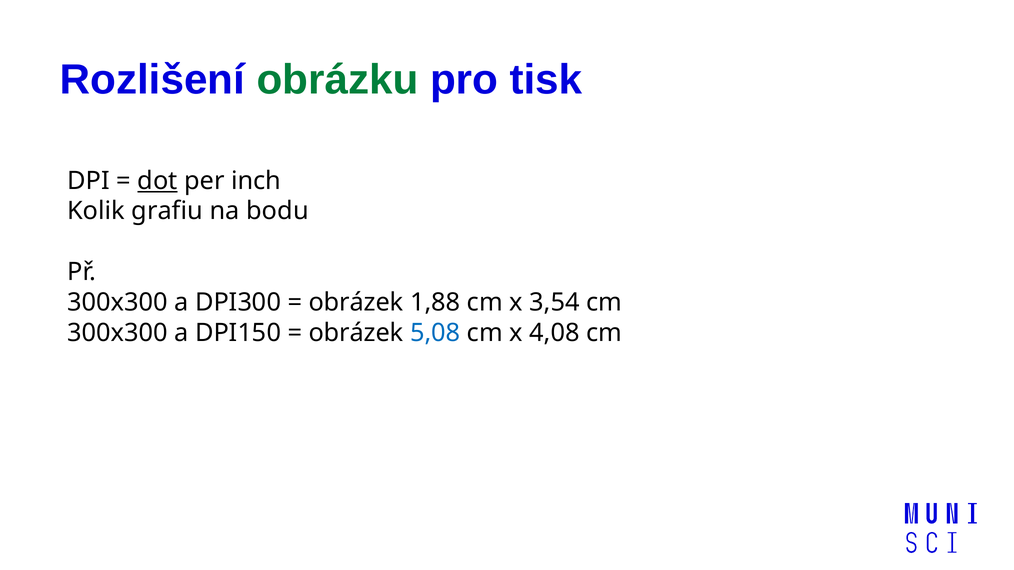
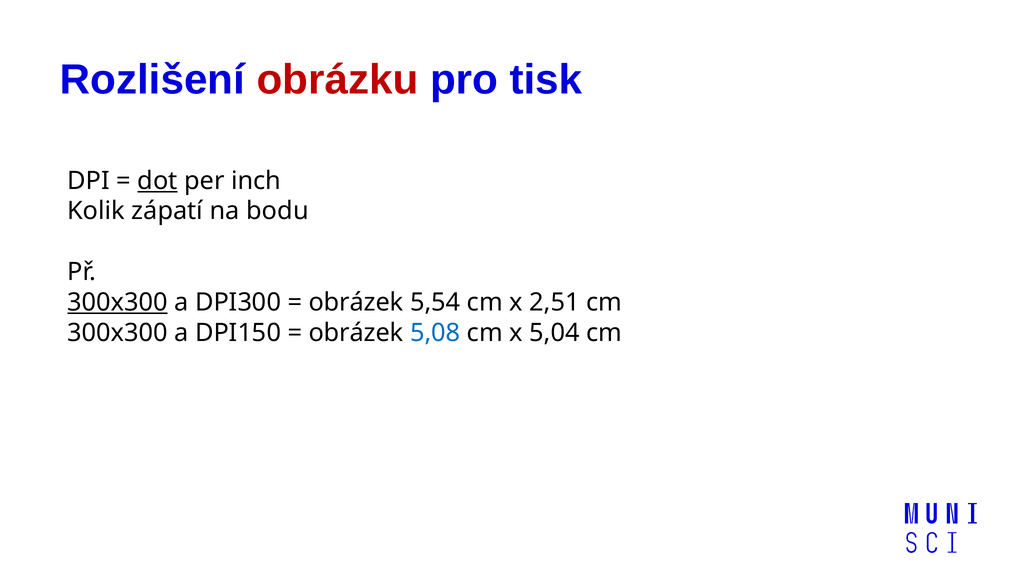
obrázku colour: green -> red (338, 80)
grafiu: grafiu -> zápatí (167, 211)
300x300 underline: none -> present (118, 302)
1,88: 1,88 -> 5,54 (435, 302)
3,54: 3,54 -> 2,51 (555, 302)
4,08: 4,08 -> 5,04 (555, 333)
